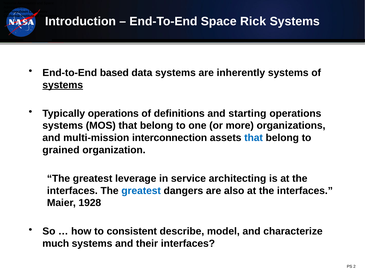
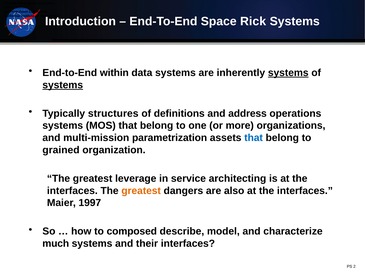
based: based -> within (114, 73)
systems underline: none -> present (288, 73)
Typically operations: operations -> structures (113, 113)
starting: starting -> address (248, 113)
interconnection: interconnection -> parametrization (170, 138)
greatest colour: blue -> orange (141, 190)
1928: 1928 -> 1997 (90, 203)
consistent: consistent -> composed (132, 231)
